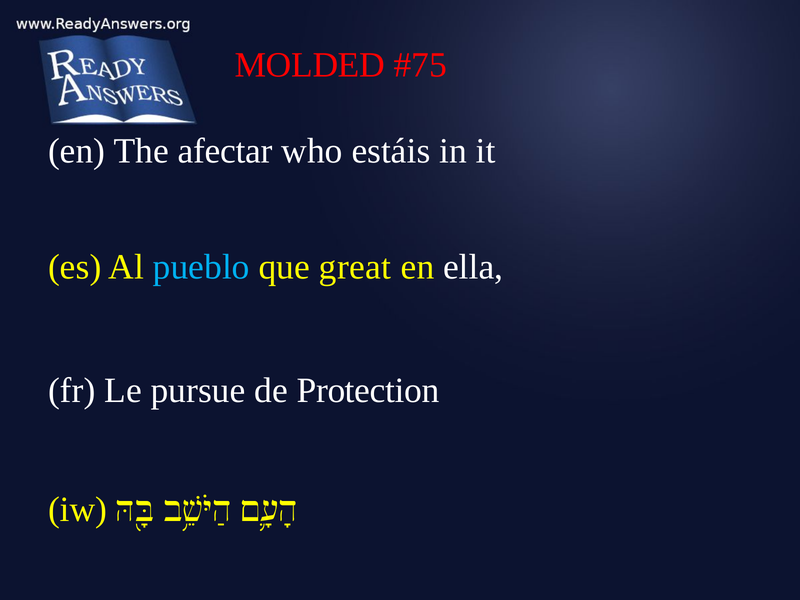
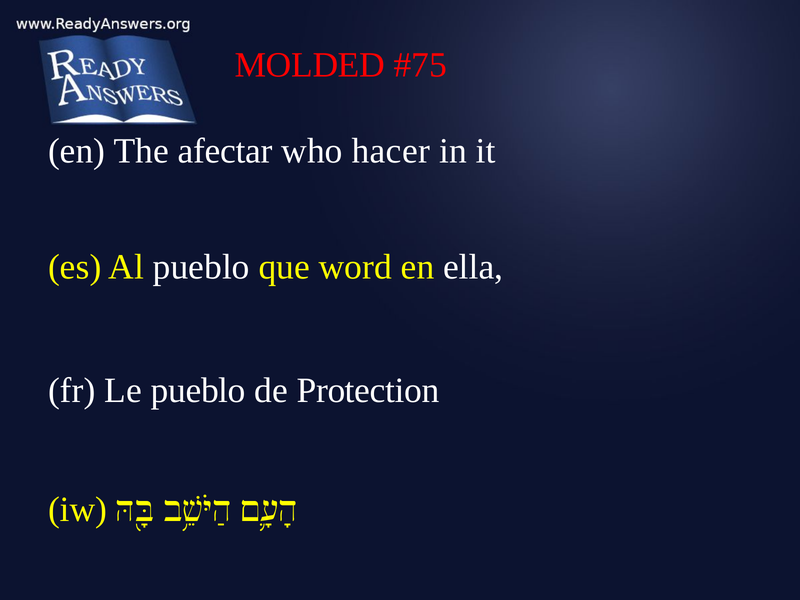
estáis: estáis -> hacer (391, 151)
pueblo colour: light blue -> white (201, 267)
great: great -> word (355, 267)
Le pursue: pursue -> pueblo (198, 390)
